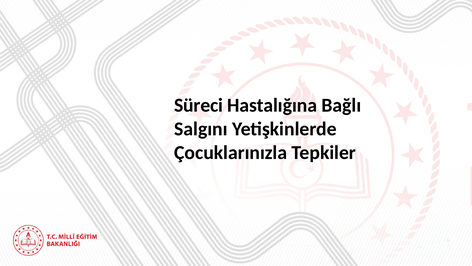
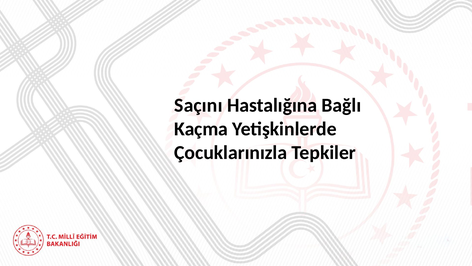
Süreci: Süreci -> Saçını (198, 105)
Salgını: Salgını -> Kaçma (201, 129)
